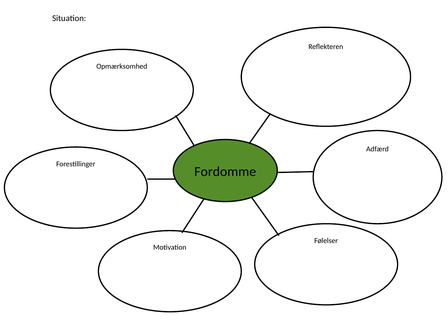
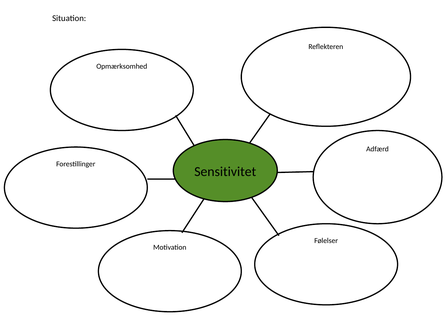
Fordomme: Fordomme -> Sensitivitet (225, 171)
